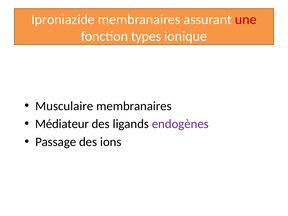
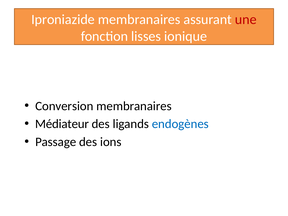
types: types -> lisses (146, 36)
Musculaire: Musculaire -> Conversion (64, 106)
endogènes colour: purple -> blue (180, 124)
